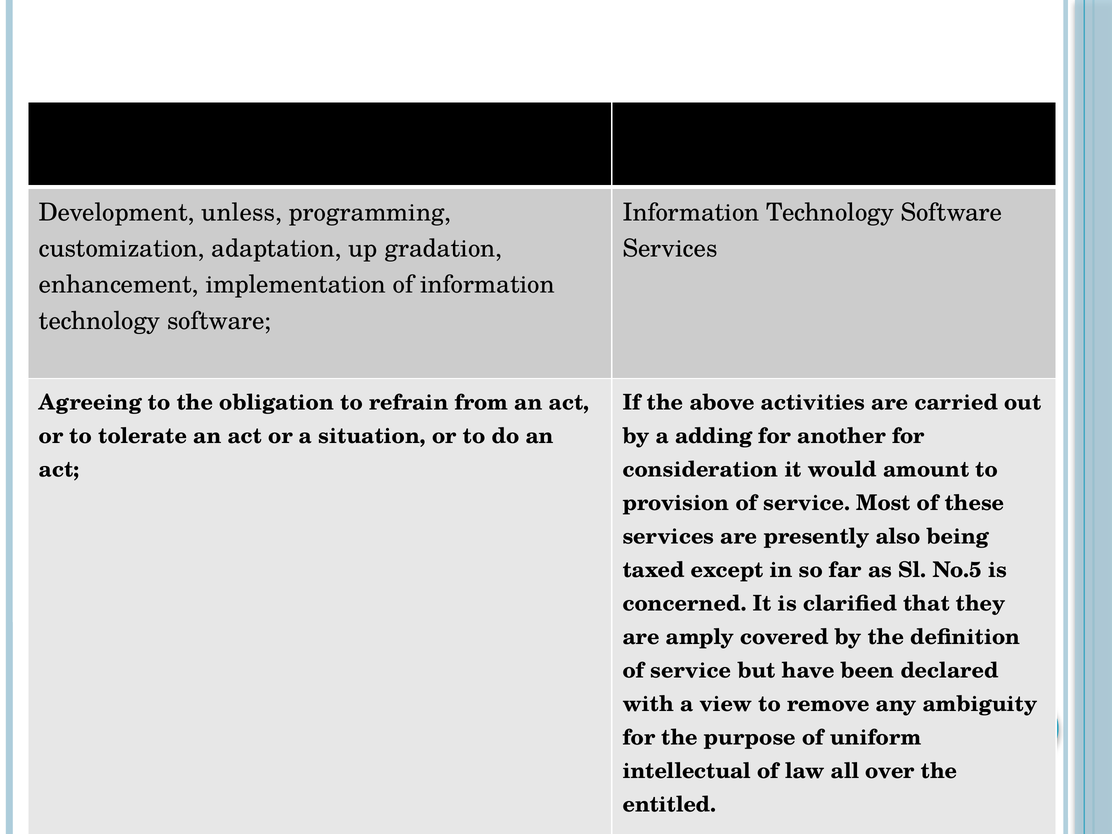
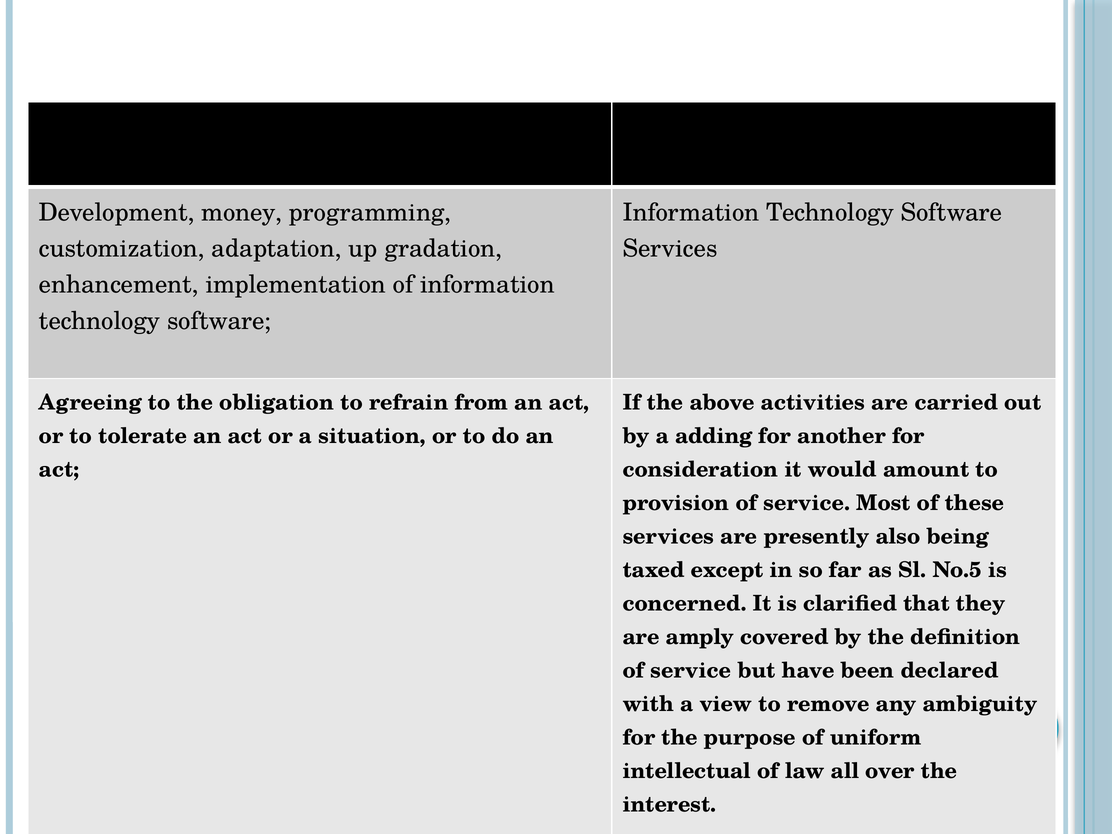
unless: unless -> money (242, 212)
entitled: entitled -> interest (670, 805)
